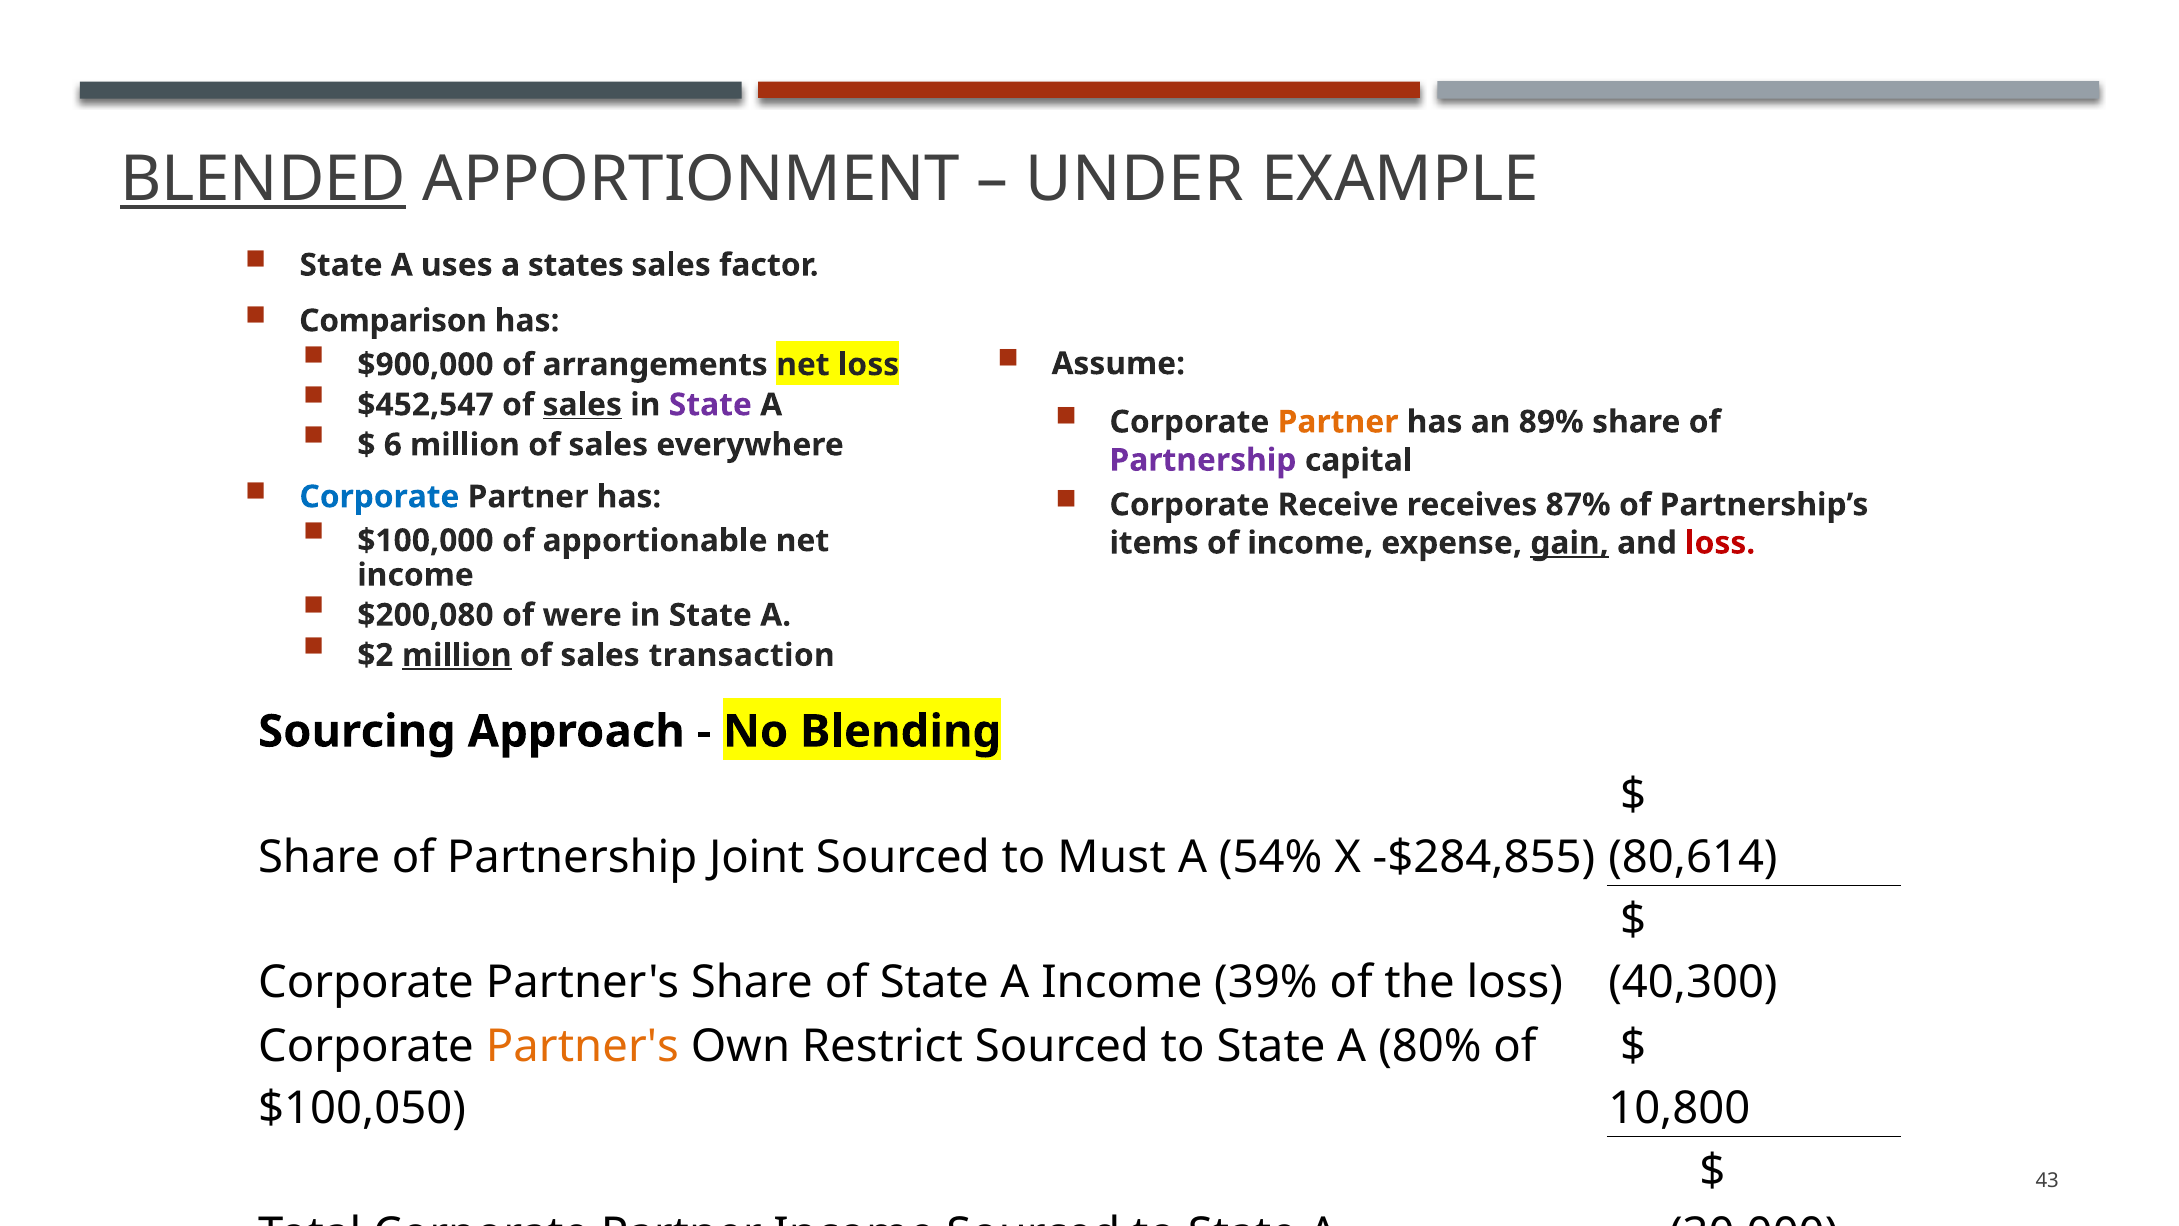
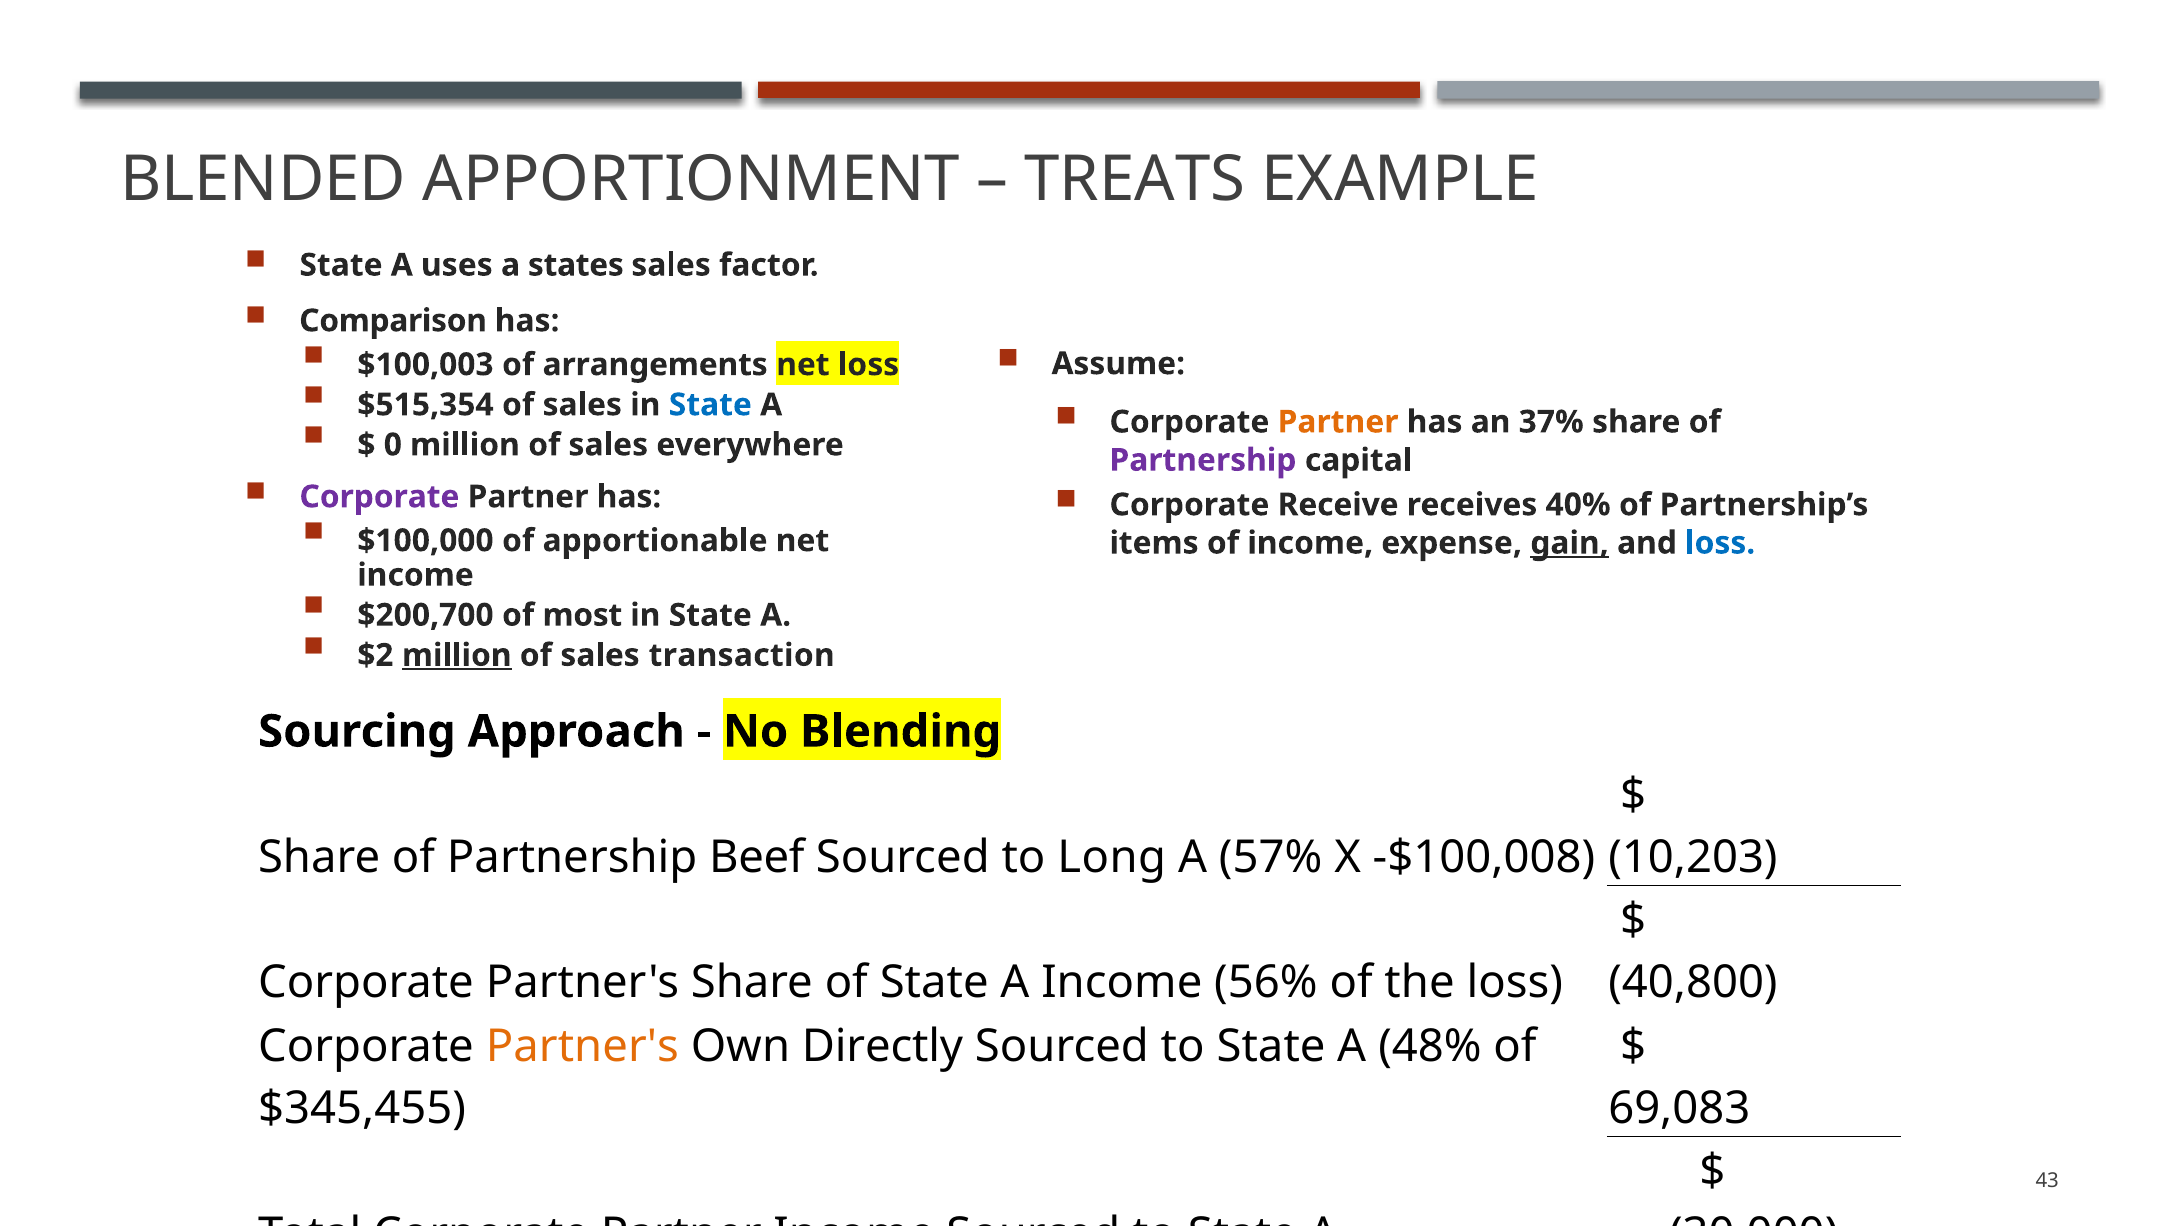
BLENDED underline: present -> none (263, 179)
UNDER: UNDER -> TREATS (1135, 179)
$900,000: $900,000 -> $100,003 (425, 365)
$452,547: $452,547 -> $515,354 (425, 405)
sales underline: present -> none (582, 405)
State colour: purple -> blue (710, 405)
89%: 89% -> 37% (1551, 422)
6: 6 -> 0 (393, 445)
Corporate colour: blue -> purple (379, 497)
87%: 87% -> 40% (1578, 505)
loss colour: red -> blue (1720, 543)
$200,080: $200,080 -> $200,700 (425, 615)
were: were -> most (582, 615)
Joint: Joint -> Beef (757, 857)
Must: Must -> Long (1112, 857)
54%: 54% -> 57% (1271, 857)
-$284,855: -$284,855 -> -$100,008 (1484, 857)
80,614: 80,614 -> 10,203 (1693, 857)
39%: 39% -> 56% (1266, 983)
40,300: 40,300 -> 40,800 (1693, 983)
Restrict: Restrict -> Directly (883, 1046)
80%: 80% -> 48% (1430, 1046)
$100,050: $100,050 -> $345,455 (362, 1108)
10,800: 10,800 -> 69,083 (1679, 1108)
